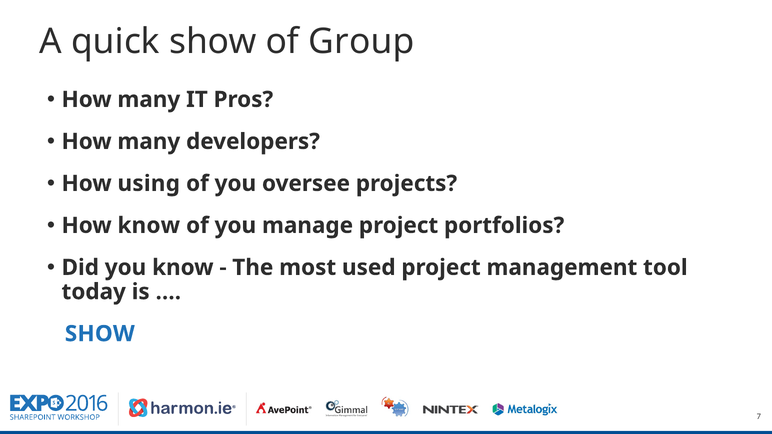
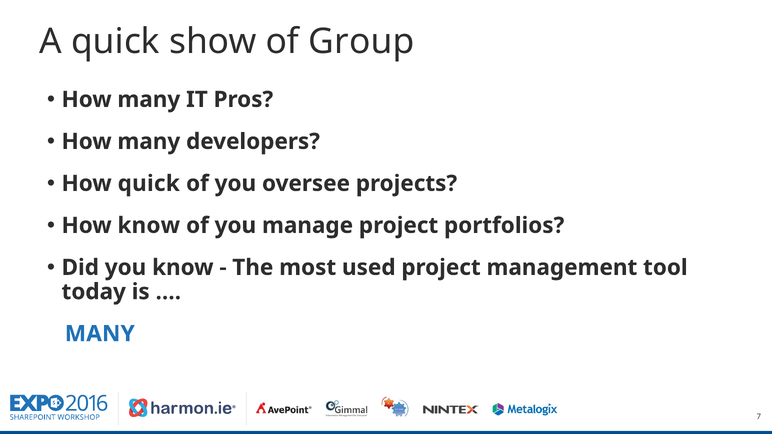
How using: using -> quick (149, 184)
SHOW: SHOW -> MANY (100, 334)
